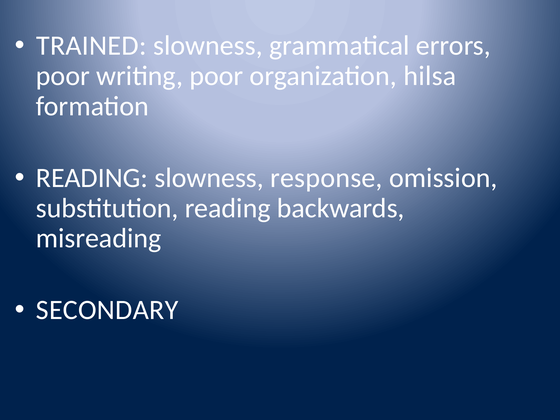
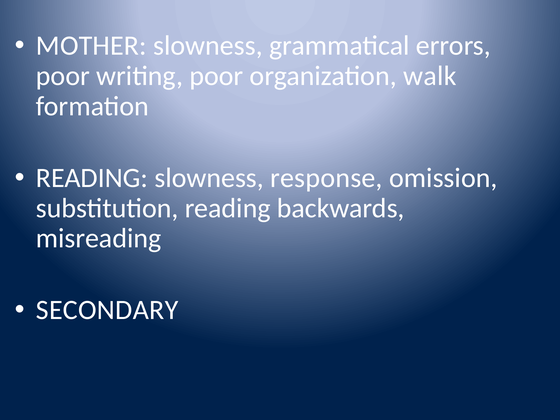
TRAINED: TRAINED -> MOTHER (91, 46)
hilsa: hilsa -> walk (430, 76)
